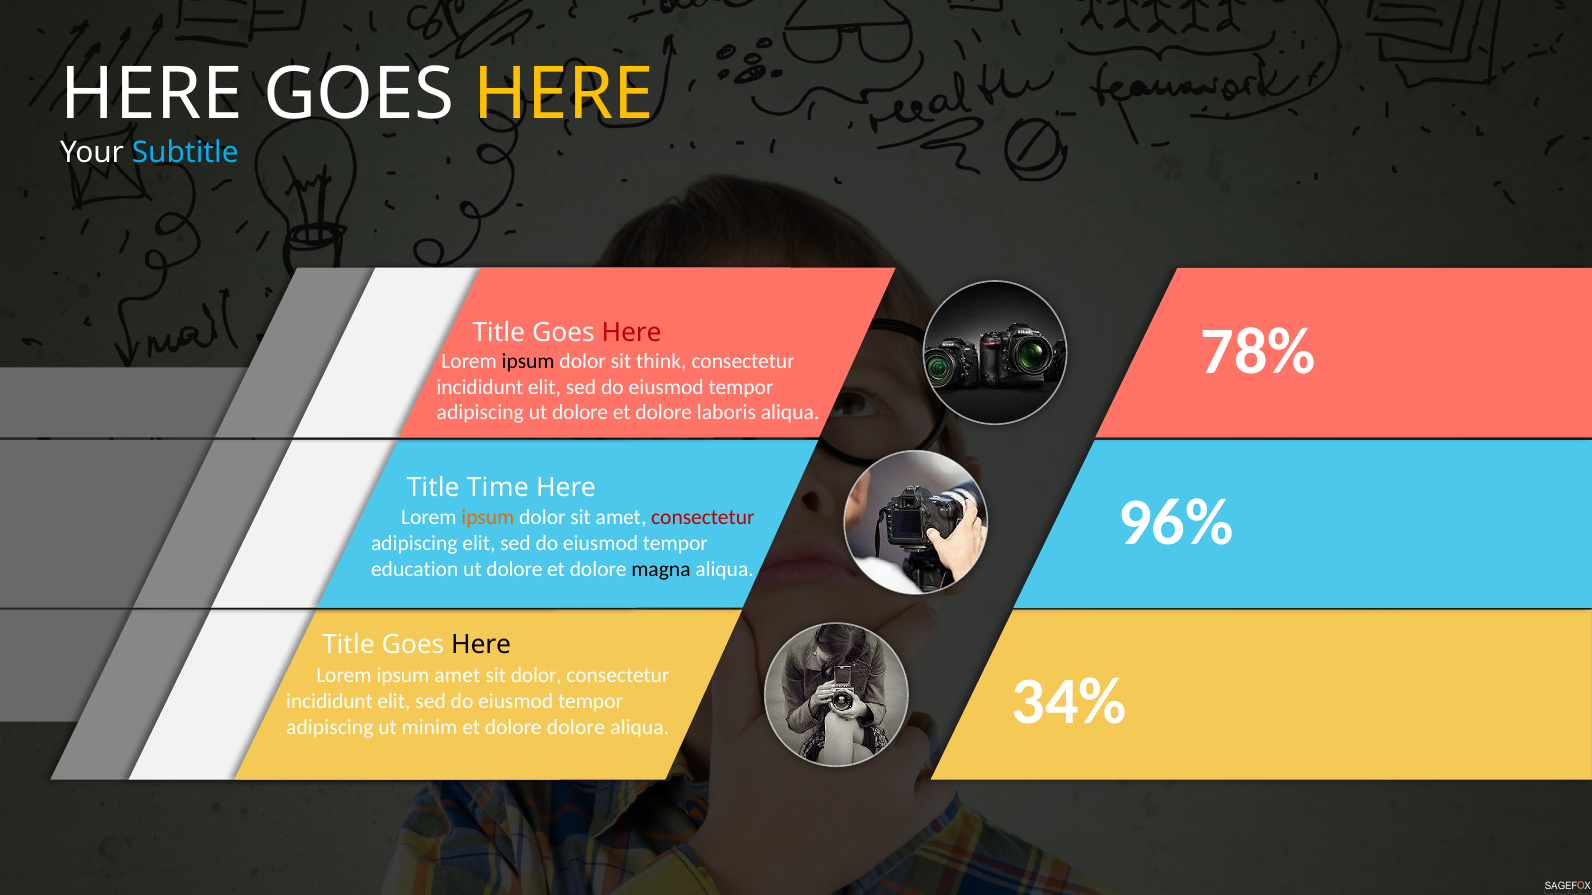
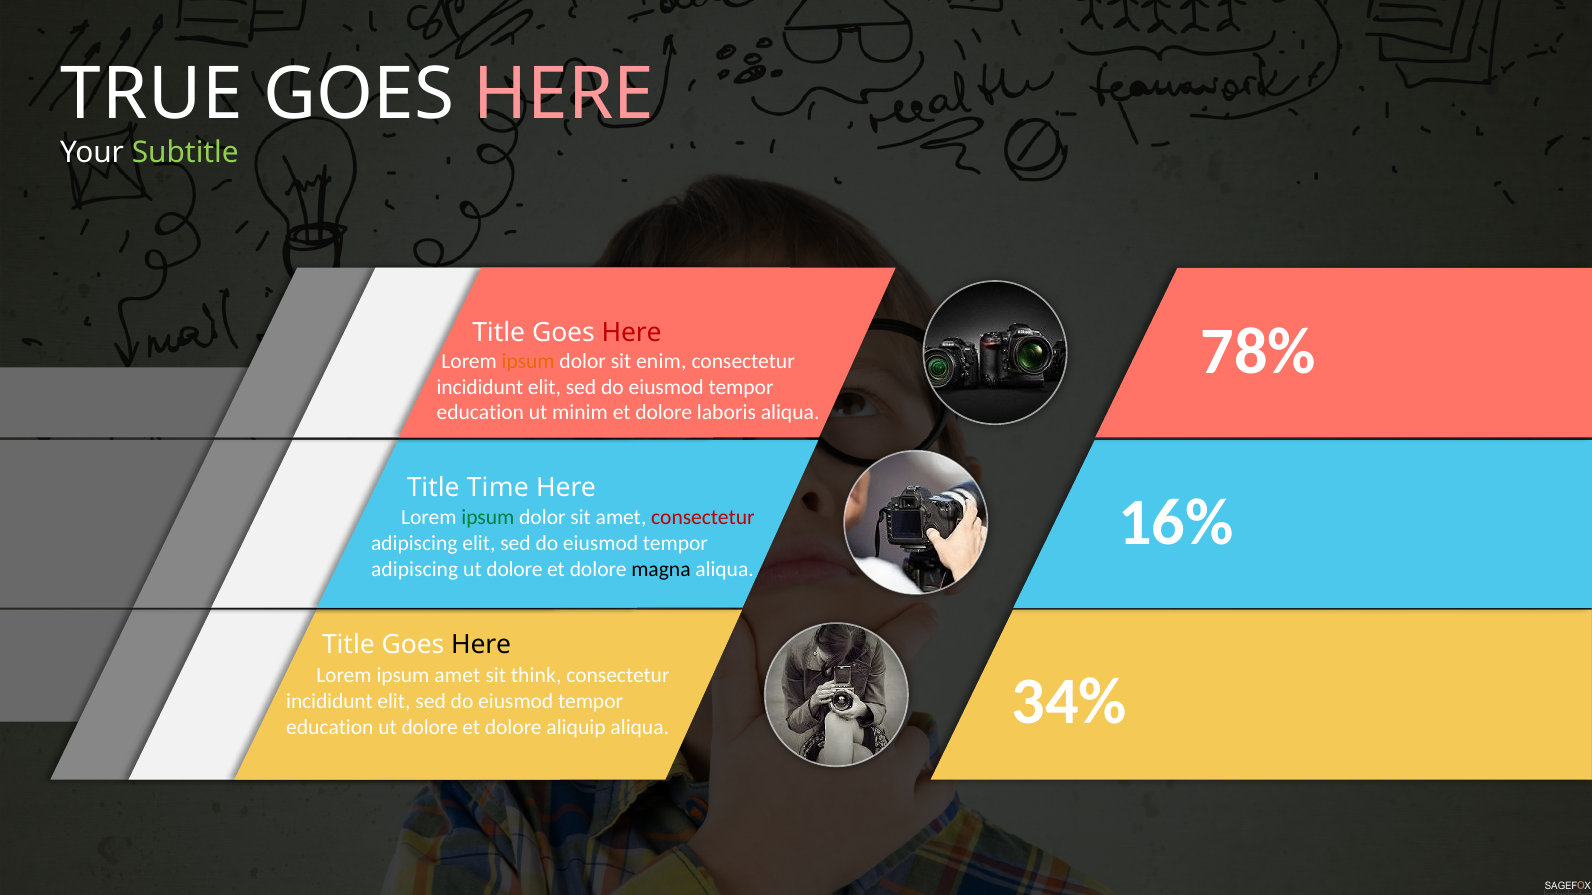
HERE: HERE -> TRUE (152, 94)
HERE colour: yellow -> pink (564, 94)
Subtitle colour: light blue -> light green (185, 153)
ipsum colour: black -> orange (528, 361)
think: think -> enim (661, 361)
adipiscing: adipiscing -> education (480, 413)
dolore: dolore -> minim (580, 413)
96%: 96% -> 16% (1176, 523)
ipsum colour: orange -> green (488, 518)
education: education -> adipiscing (415, 570)
sit dolor: dolor -> think (536, 676)
adipiscing: adipiscing -> education (330, 728)
minim: minim -> dolore (430, 728)
dolore dolore: dolore -> aliquip (576, 728)
